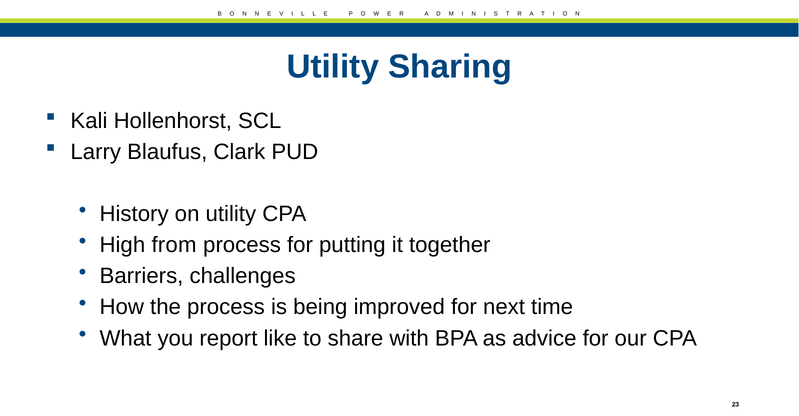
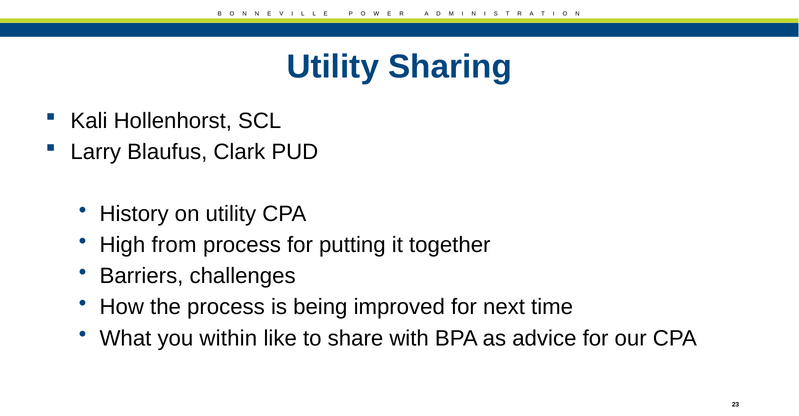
report: report -> within (228, 338)
